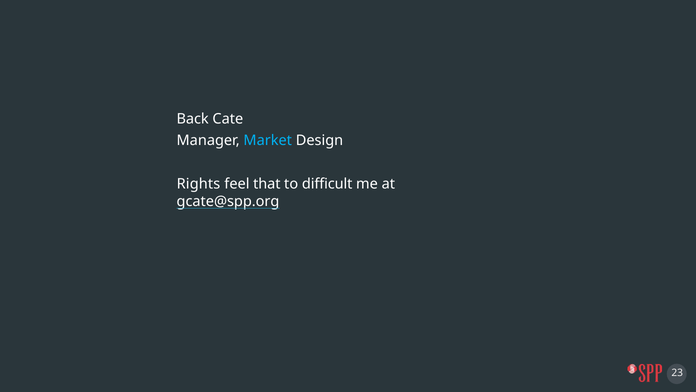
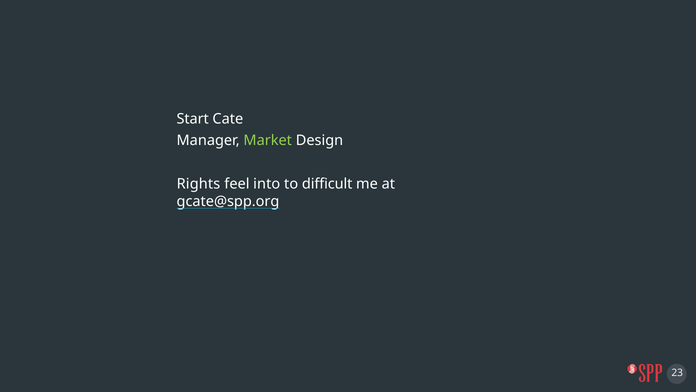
Back: Back -> Start (193, 119)
Market colour: light blue -> light green (268, 140)
that: that -> into (267, 184)
